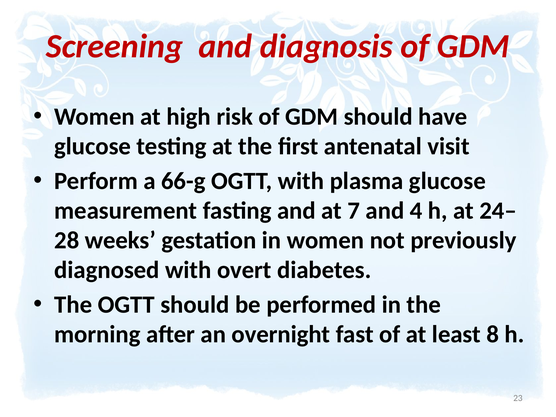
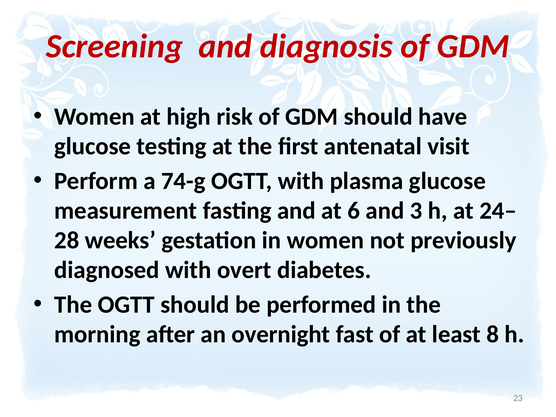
66-g: 66-g -> 74-g (183, 181)
7: 7 -> 6 (354, 211)
4: 4 -> 3 (416, 211)
